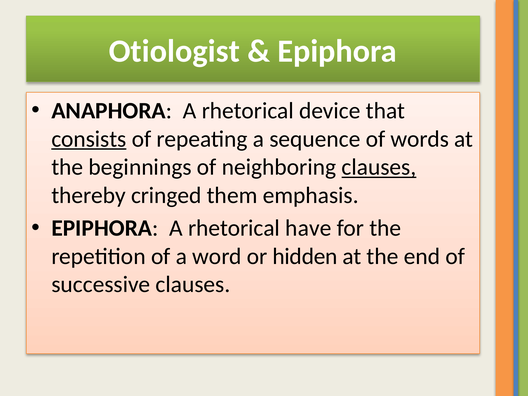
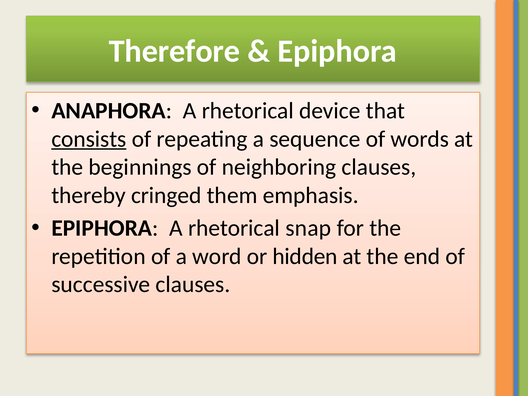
Otiologist: Otiologist -> Therefore (174, 51)
clauses underline: present -> none (379, 167)
have: have -> snap (308, 228)
